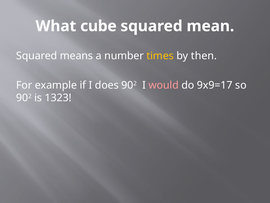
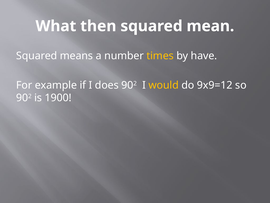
cube: cube -> then (98, 26)
then: then -> have (204, 56)
would colour: pink -> yellow (164, 85)
9x9=17: 9x9=17 -> 9x9=12 (215, 85)
1323: 1323 -> 1900 (58, 98)
